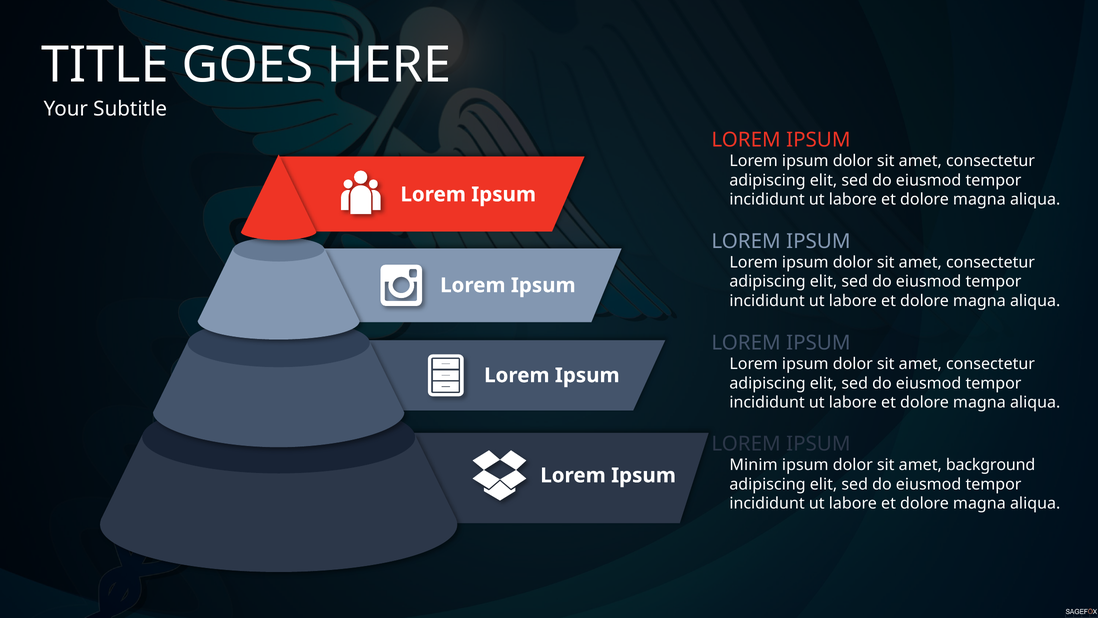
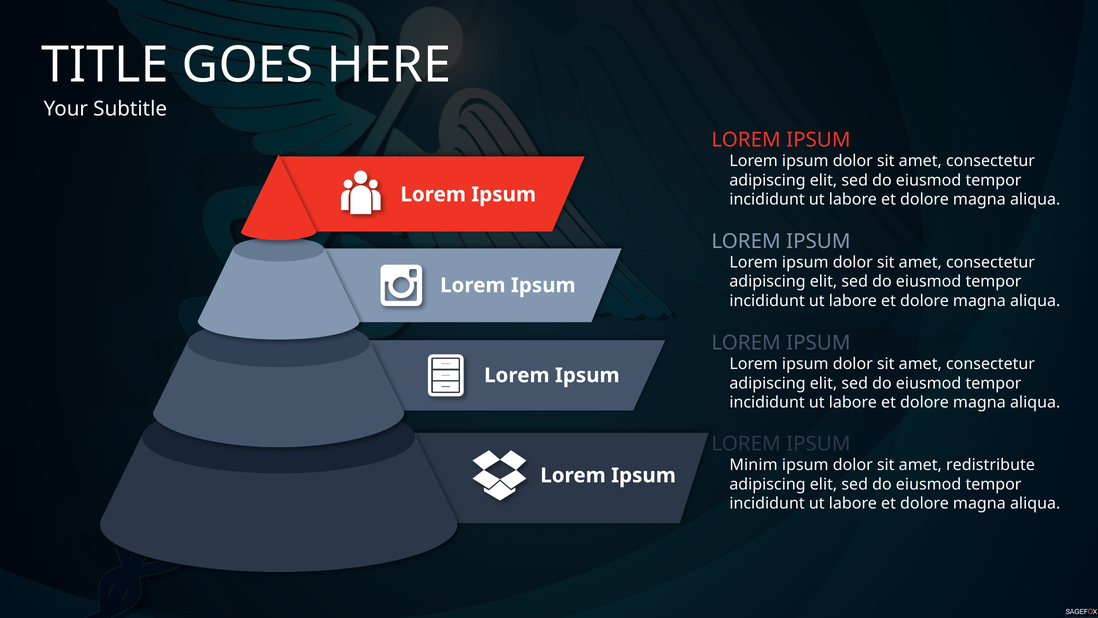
background: background -> redistribute (990, 465)
